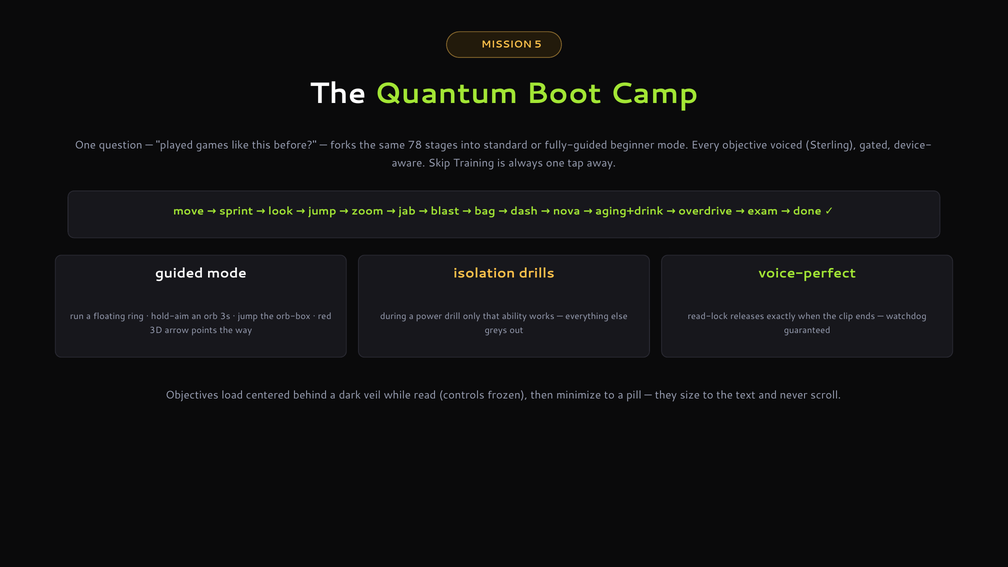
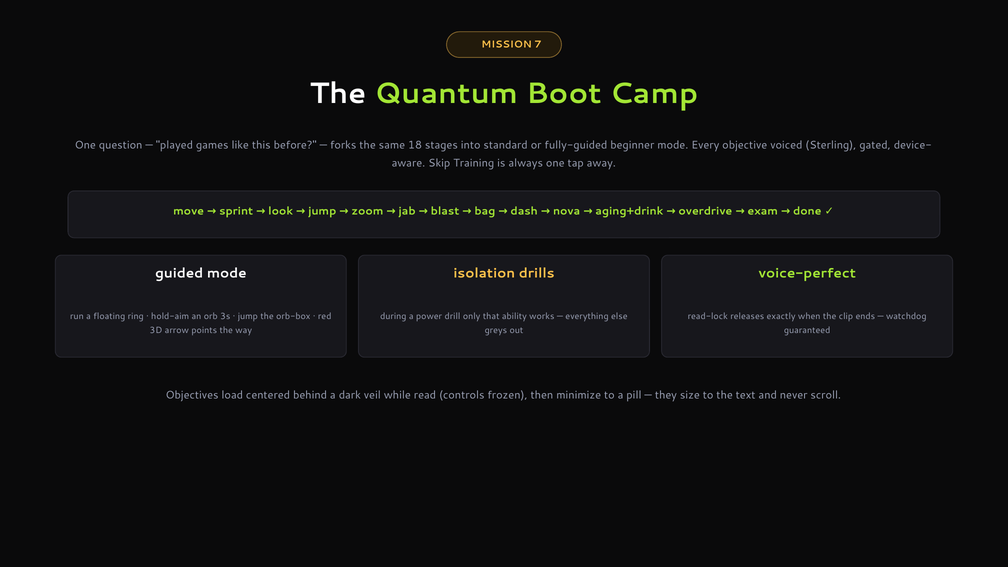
5: 5 -> 7 (538, 45)
78: 78 -> 18 (415, 145)
